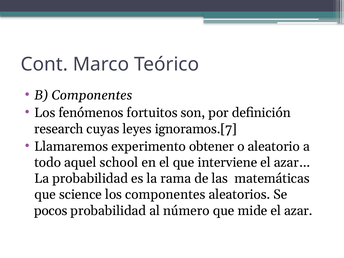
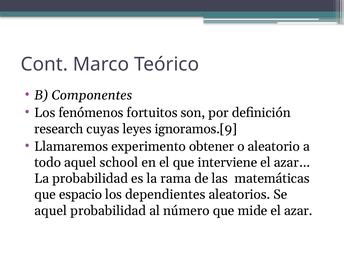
ignoramos.[7: ignoramos.[7 -> ignoramos.[9 (196, 129)
science: science -> espacio (81, 195)
los componentes: componentes -> dependientes (165, 195)
pocos: pocos -> aquel (51, 211)
